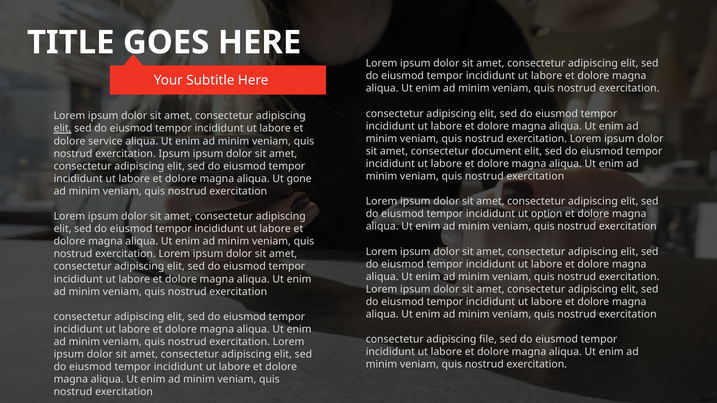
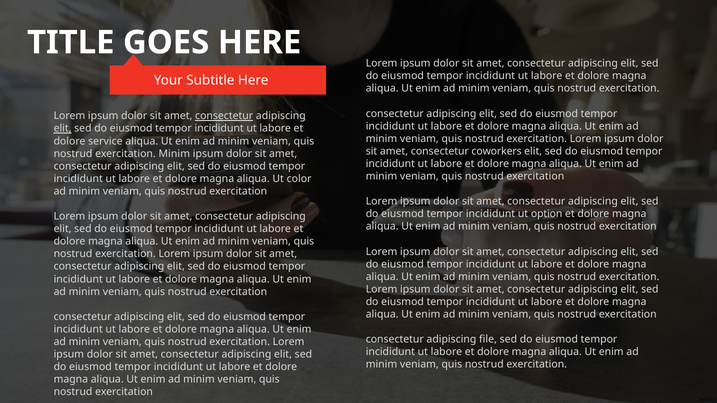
consectetur underline: none -> present (224, 116)
document: document -> coworkers (497, 151)
exercitation Ipsum: Ipsum -> Minim (174, 154)
gone: gone -> color (299, 179)
